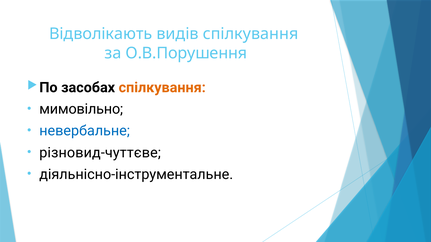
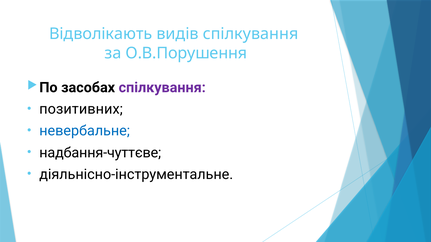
спілкування colour: orange -> purple (162, 88)
мимовільно: мимовільно -> позитивних (81, 109)
різновид-чуттєве: різновид-чуттєве -> надбання-чуттєве (100, 153)
